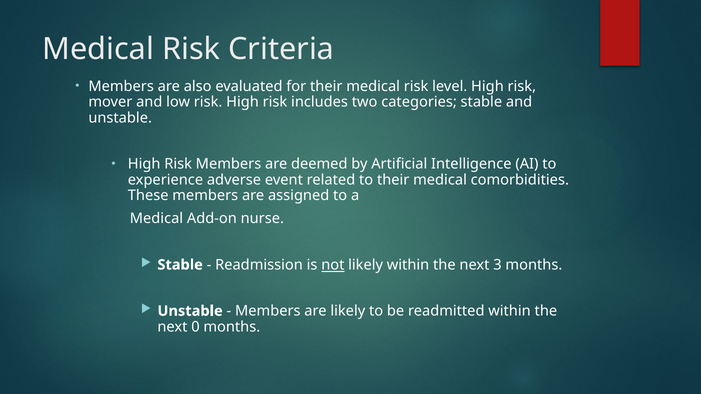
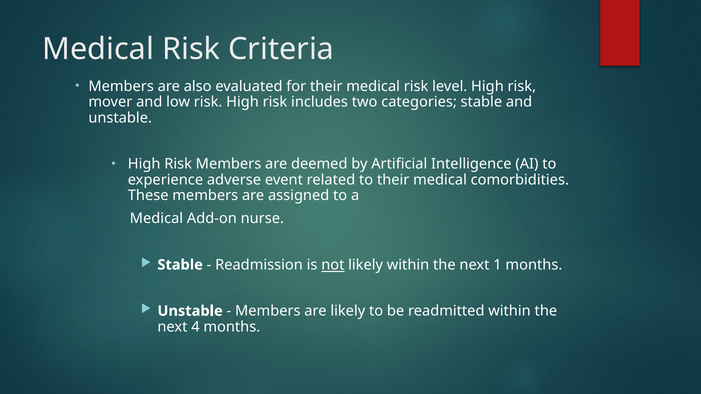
3: 3 -> 1 (497, 265)
0: 0 -> 4 (195, 327)
